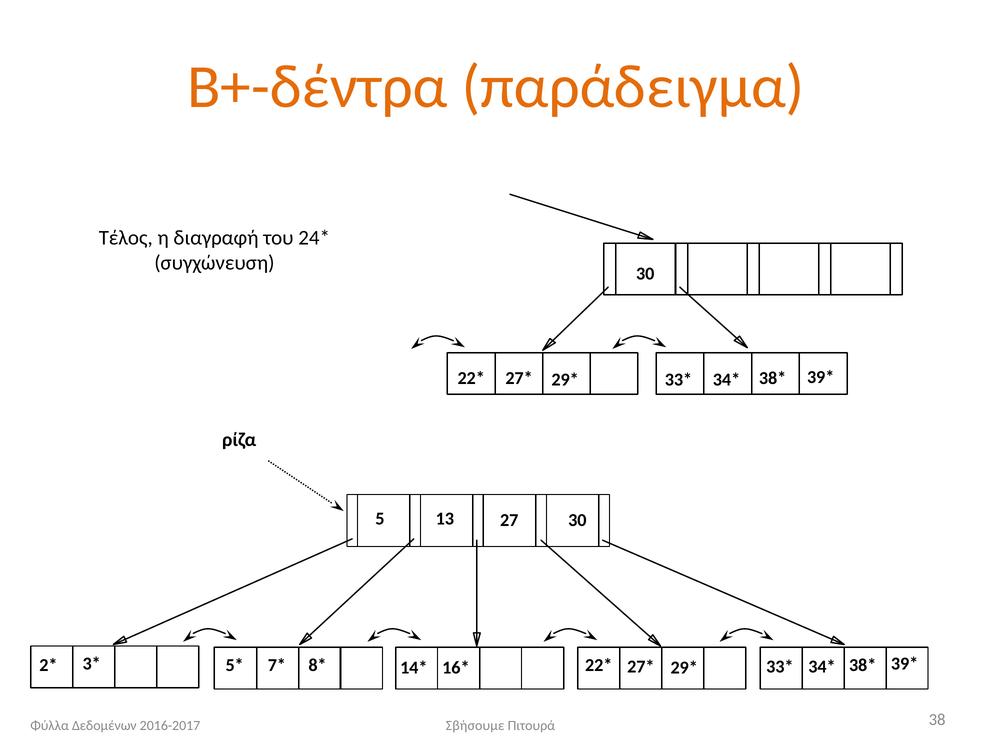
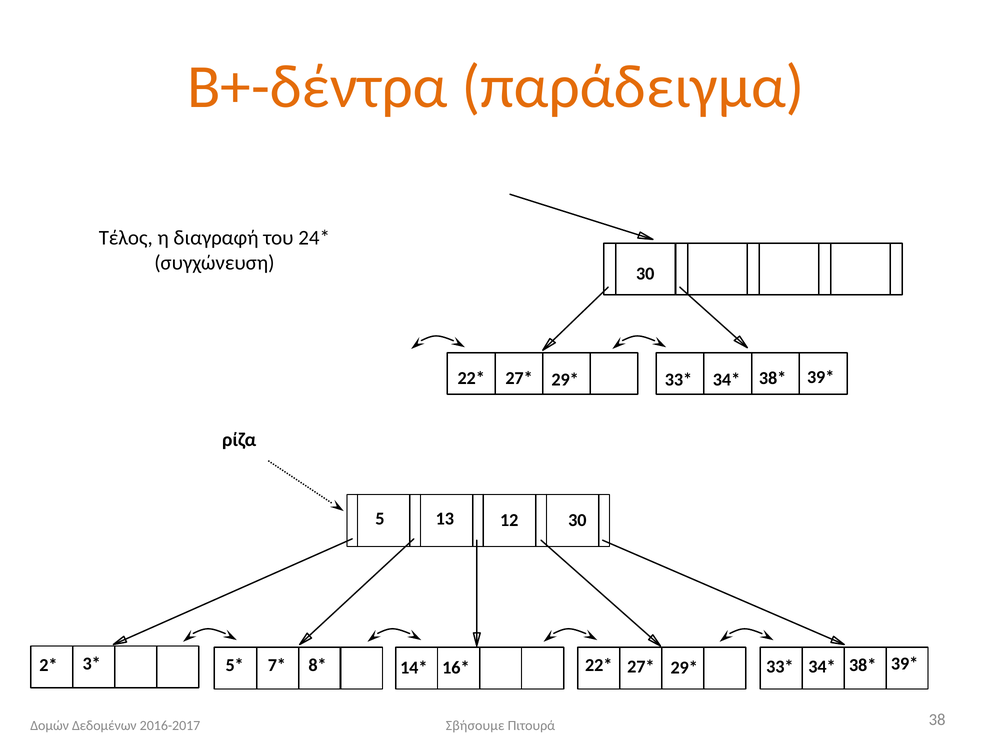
27: 27 -> 12 (509, 520)
Φύλλα: Φύλλα -> Δομών (50, 726)
